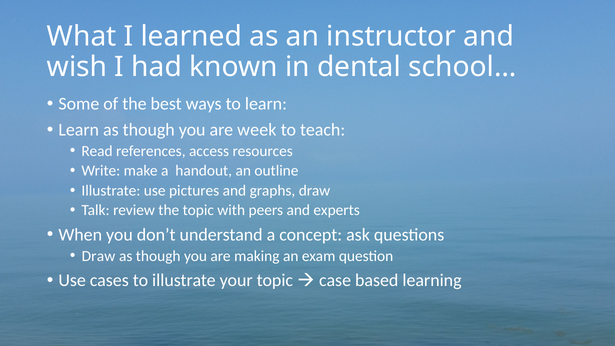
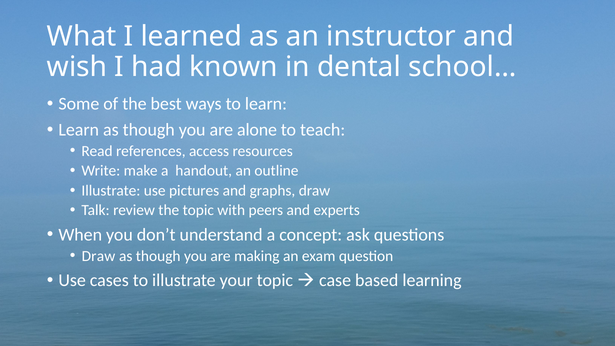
week: week -> alone (257, 130)
